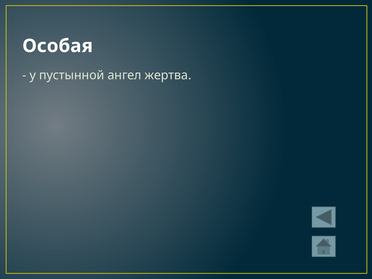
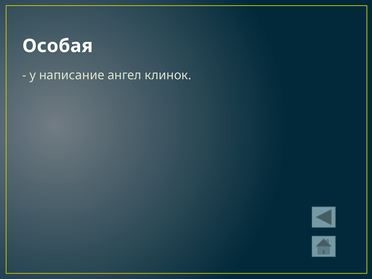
пустынной: пустынной -> написание (72, 75)
жертва: жертва -> клинок (168, 75)
